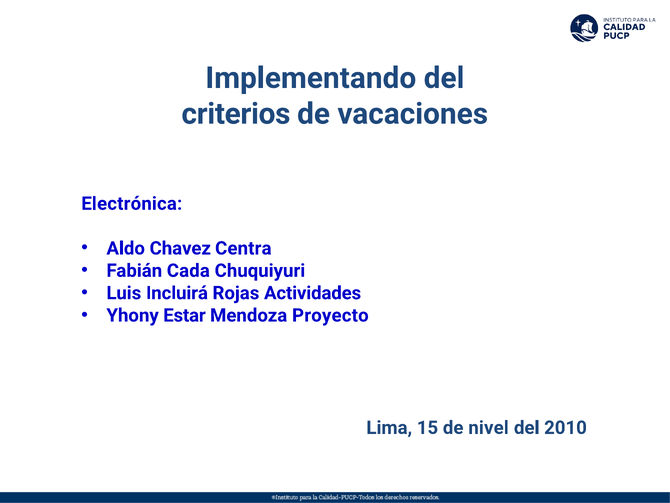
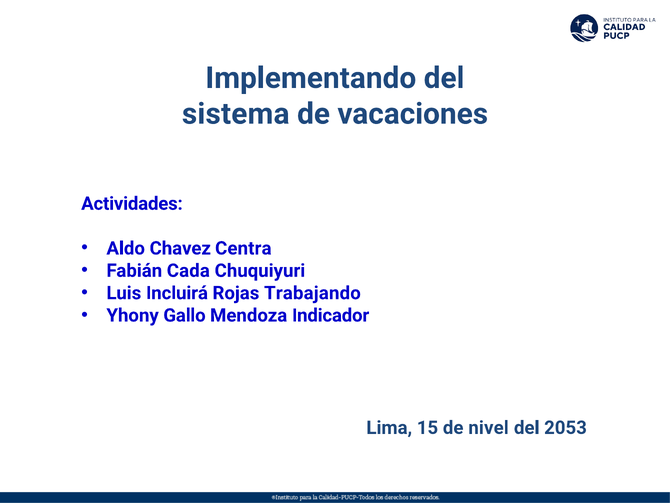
criterios: criterios -> sistema (236, 114)
Electrónica: Electrónica -> Actividades (132, 203)
Actividades: Actividades -> Trabajando (312, 293)
Estar: Estar -> Gallo (184, 315)
Proyecto: Proyecto -> Indicador (331, 315)
2010: 2010 -> 2053 (565, 427)
